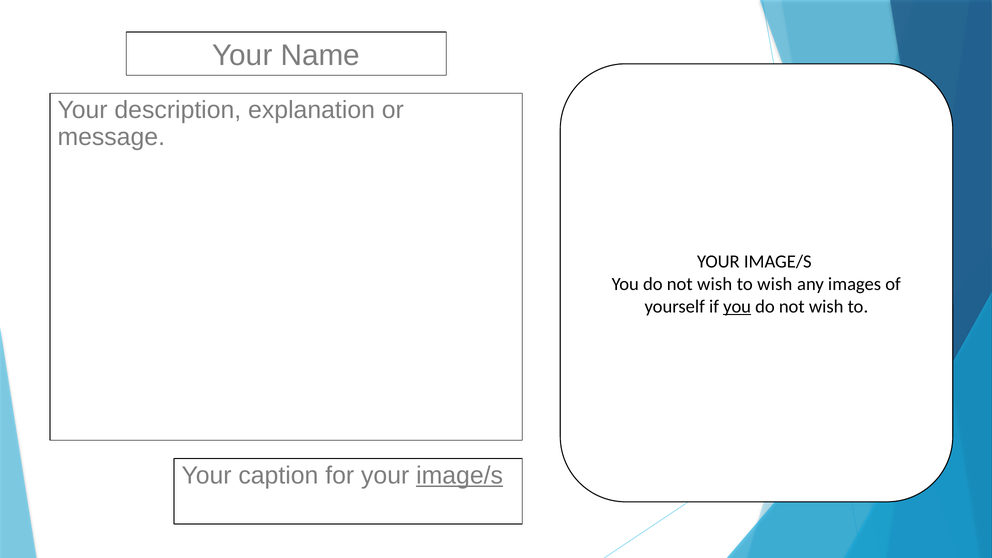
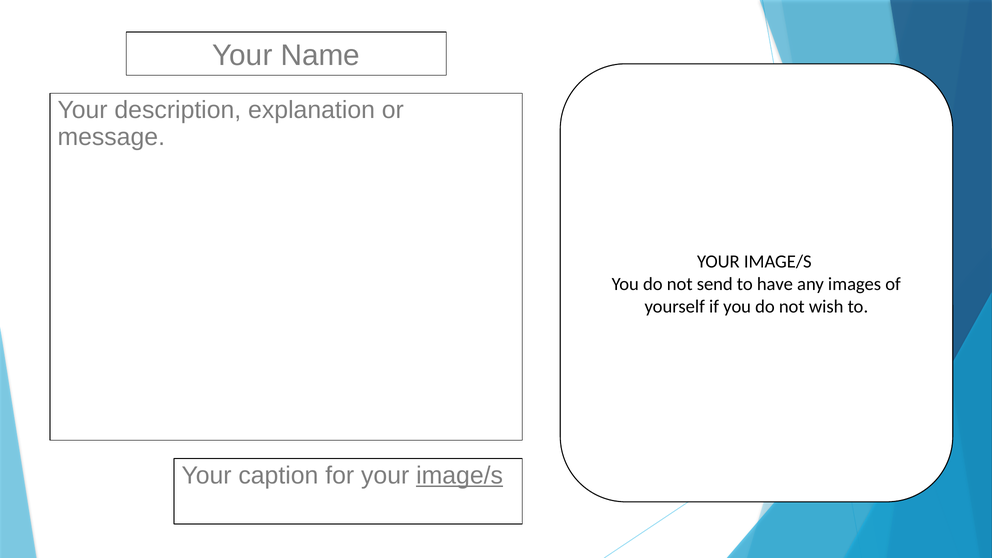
wish: wish -> send (715, 284)
to wish: wish -> have (775, 284)
you underline: present -> none (737, 306)
